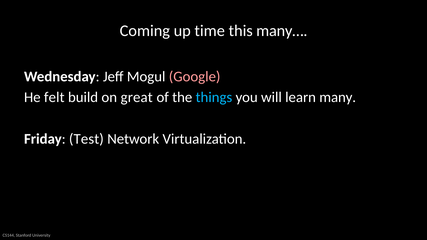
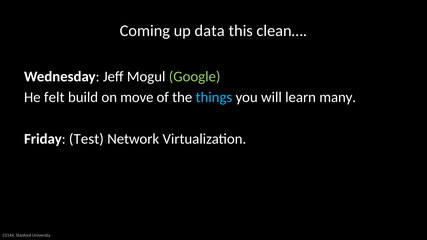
time: time -> data (210, 31)
many…: many… -> clean… (282, 31)
Google colour: pink -> light green (195, 77)
great: great -> move (137, 98)
